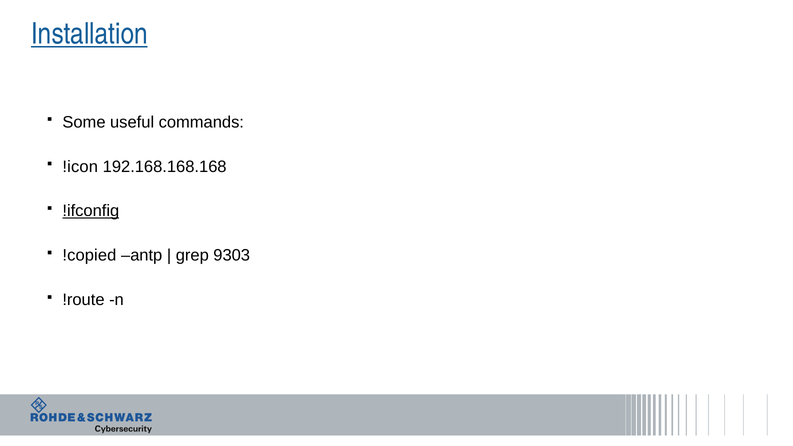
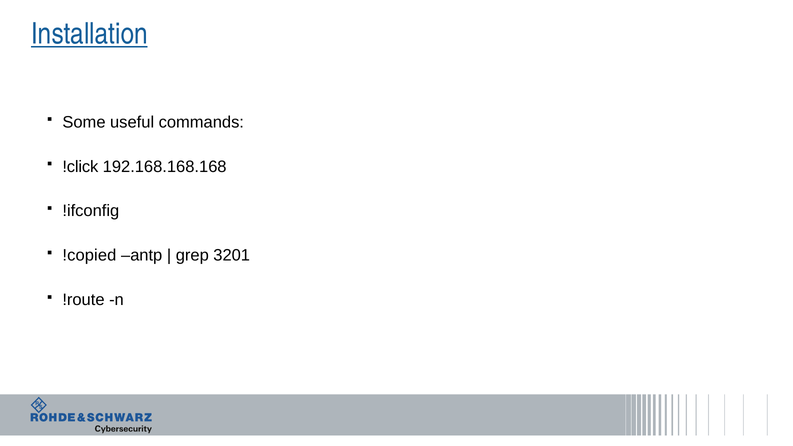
!icon: !icon -> !click (80, 167)
!ifconfig underline: present -> none (91, 211)
9303: 9303 -> 3201 (232, 255)
